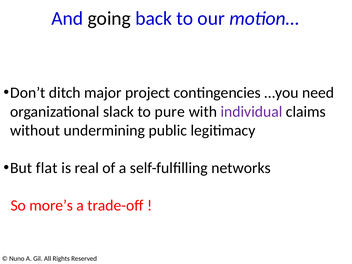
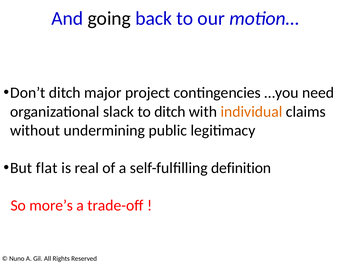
to pure: pure -> ditch (170, 112)
individual colour: purple -> orange (251, 112)
networks: networks -> definition (241, 168)
